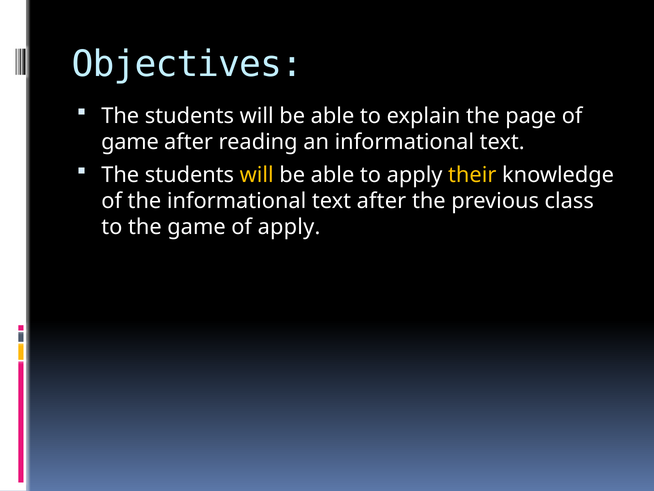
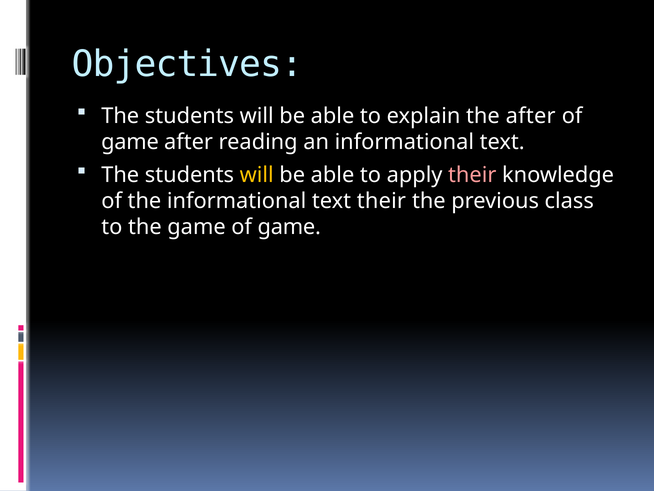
the page: page -> after (531, 116)
their colour: yellow -> pink (472, 175)
text after: after -> their (381, 201)
game of apply: apply -> game (289, 227)
